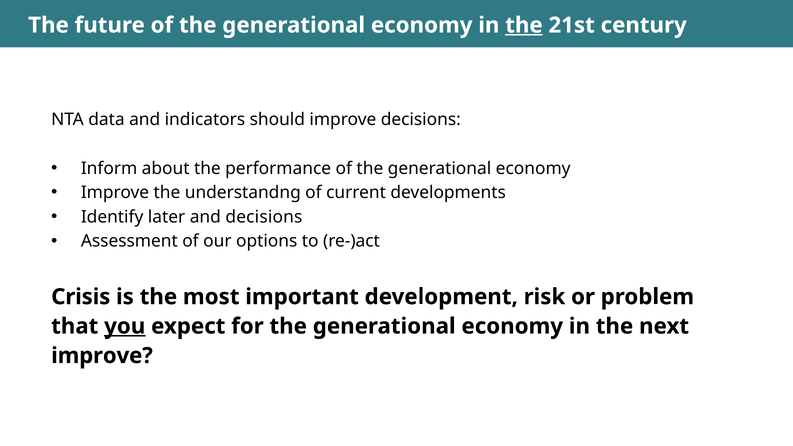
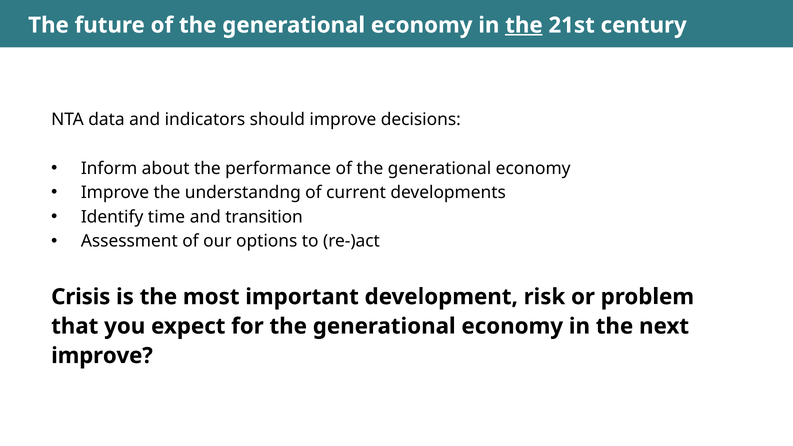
later: later -> time (166, 217)
and decisions: decisions -> transition (264, 217)
you underline: present -> none (125, 326)
